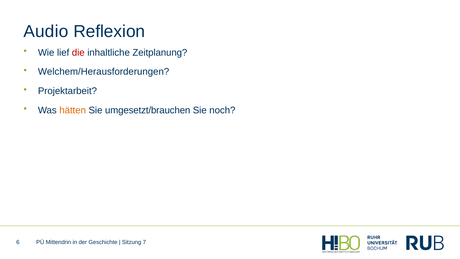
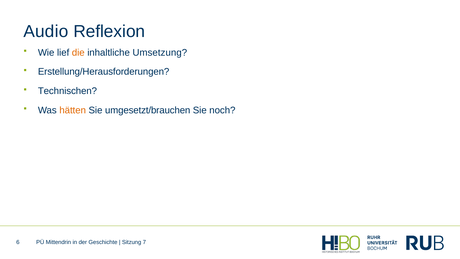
die colour: red -> orange (78, 53)
Zeitplanung: Zeitplanung -> Umsetzung (160, 53)
Welchem/Herausforderungen: Welchem/Herausforderungen -> Erstellung/Herausforderungen (104, 72)
Projektarbeit: Projektarbeit -> Technischen (67, 91)
